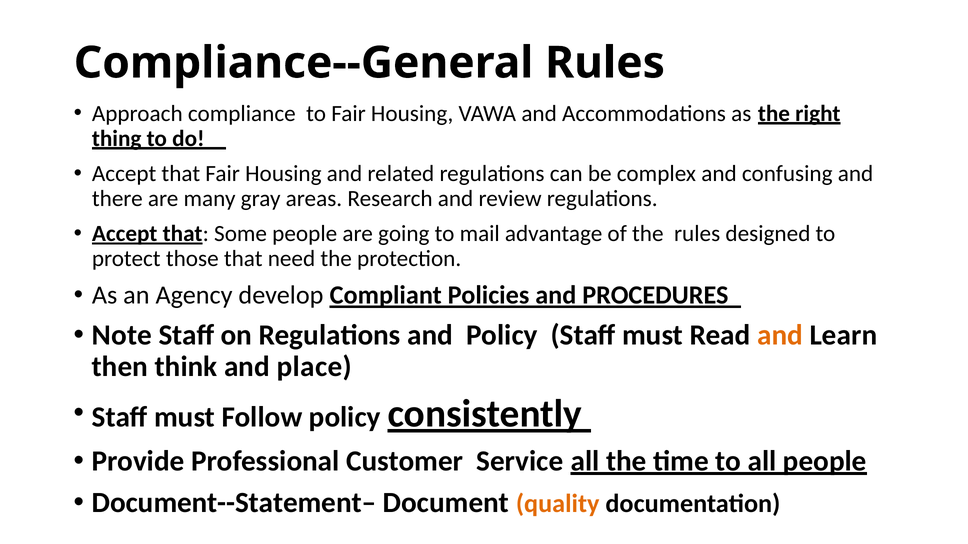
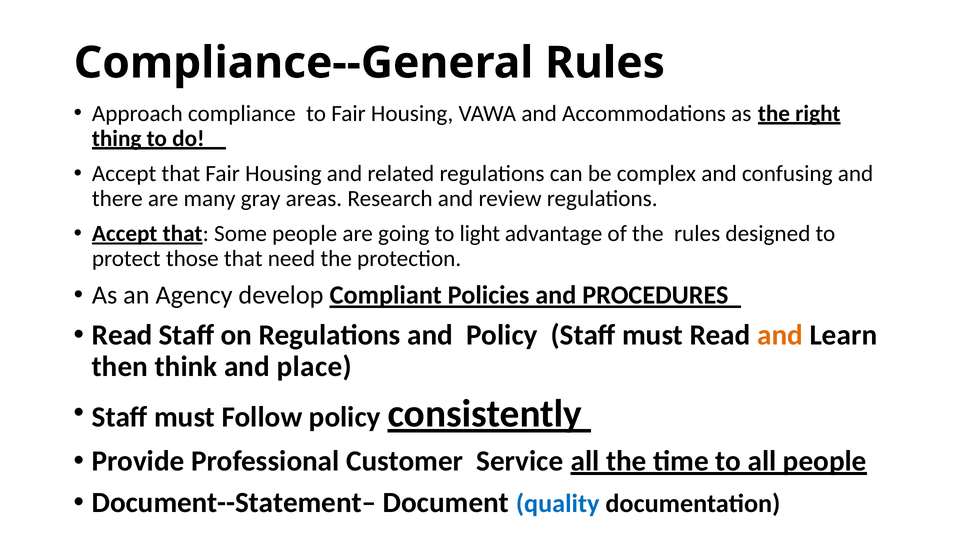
mail: mail -> light (480, 234)
Note: Note -> Read (122, 336)
quality colour: orange -> blue (558, 504)
